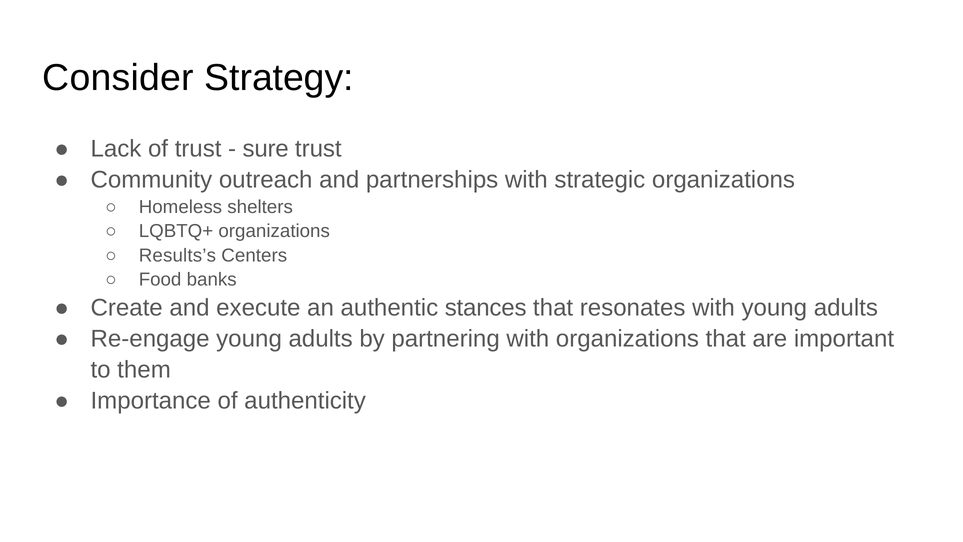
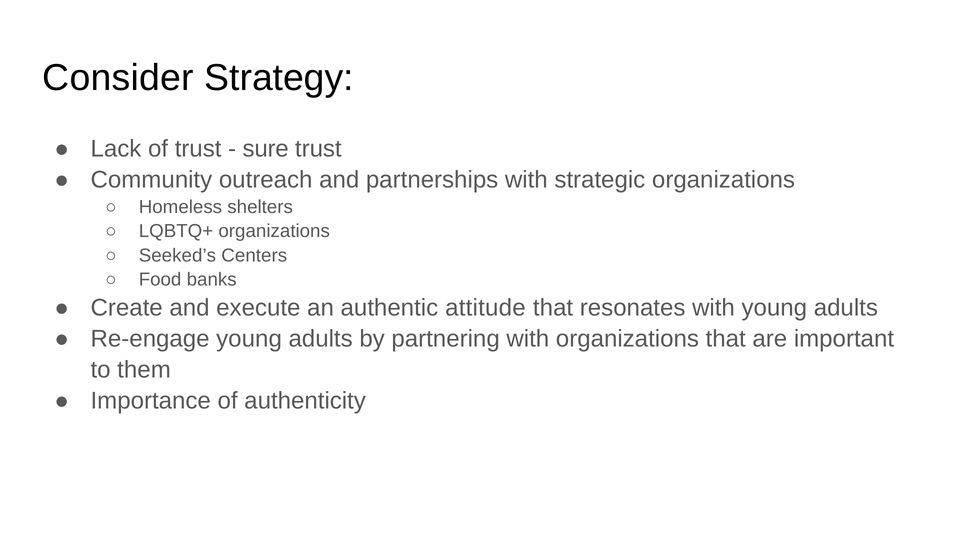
Results’s: Results’s -> Seeked’s (177, 255)
stances: stances -> attitude (485, 308)
